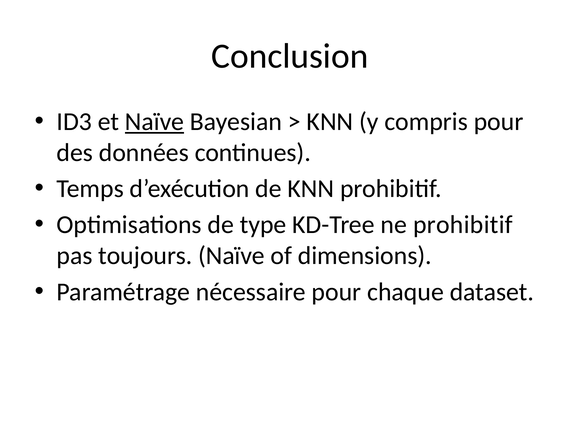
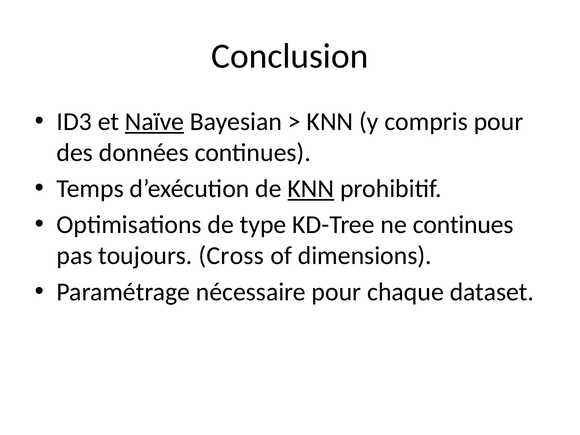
KNN underline: none -> present (311, 189)
ne prohibitif: prohibitif -> continues (463, 225)
toujours Naïve: Naïve -> Cross (231, 256)
